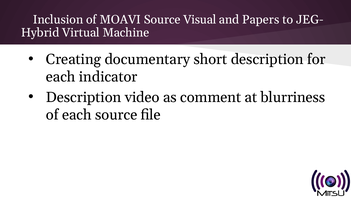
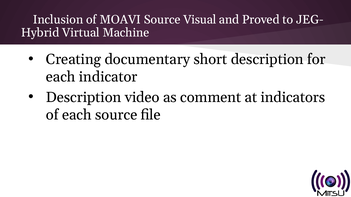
Papers: Papers -> Proved (261, 20)
blurriness: blurriness -> indicators (293, 97)
